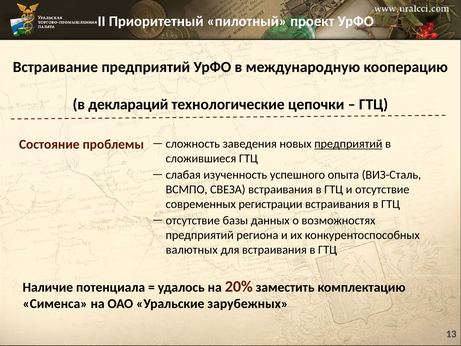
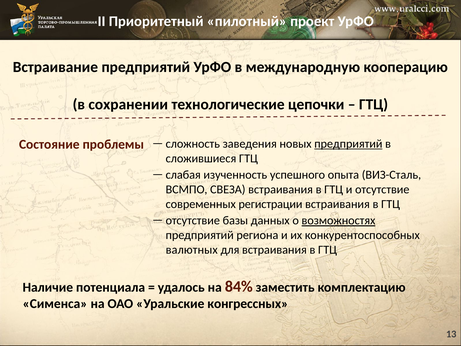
деклараций: деклараций -> сохранении (128, 104)
возможностях underline: none -> present (338, 220)
20%: 20% -> 84% (239, 286)
зарубежных: зарубежных -> конгрессных (248, 304)
